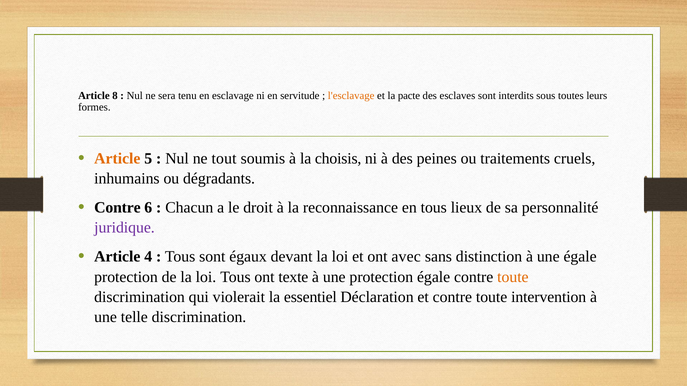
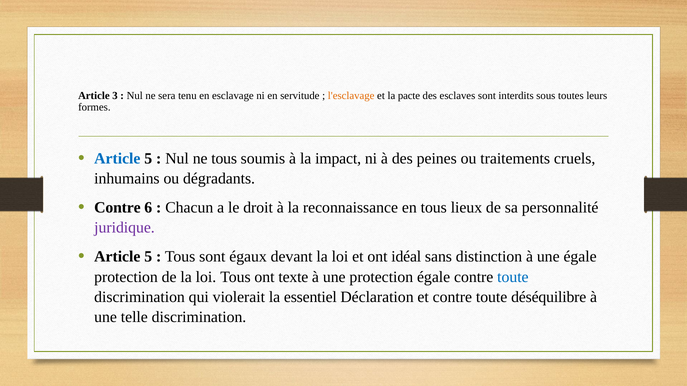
8: 8 -> 3 (115, 96)
Article colour: orange -> blue (117, 159)
ne tout: tout -> tous (224, 159)
choisis: choisis -> impact (338, 159)
4: 4 -> 5 (148, 257)
avec: avec -> idéal (406, 257)
toute colour: orange -> blue (513, 277)
intervention: intervention -> déséquilibre (549, 297)
